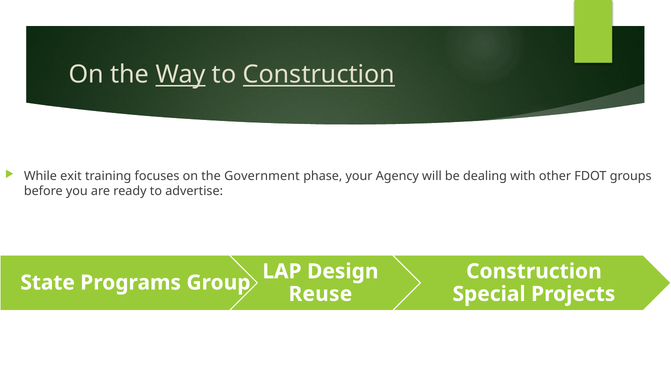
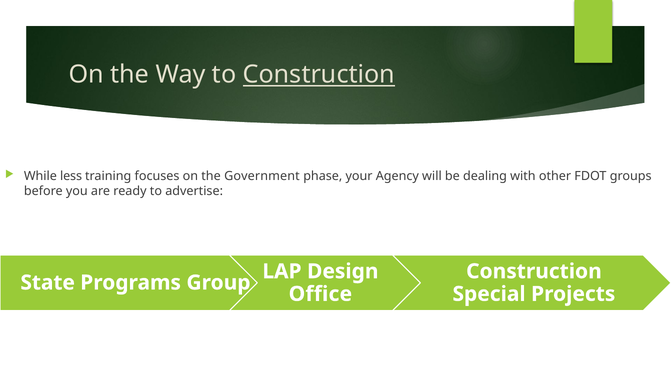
Way underline: present -> none (181, 75)
exit: exit -> less (71, 176)
Reuse: Reuse -> Office (320, 294)
